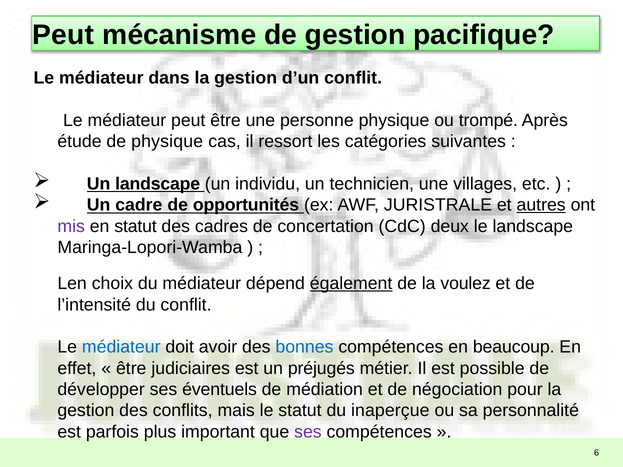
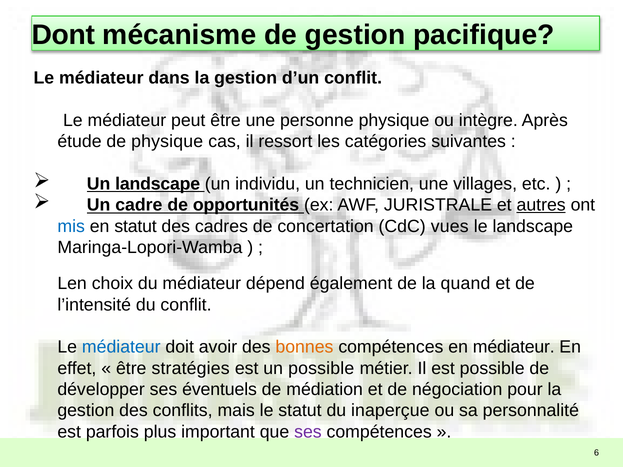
Peut: Peut -> Dont (63, 35)
trompé: trompé -> intègre (488, 120)
mis colour: purple -> blue (71, 226)
deux: deux -> vues (450, 226)
également underline: present -> none (351, 284)
voulez: voulez -> quand (465, 284)
bonnes colour: blue -> orange (304, 347)
en beaucoup: beaucoup -> médiateur (514, 347)
judiciaires: judiciaires -> stratégies (191, 368)
un préjugés: préjugés -> possible (321, 368)
